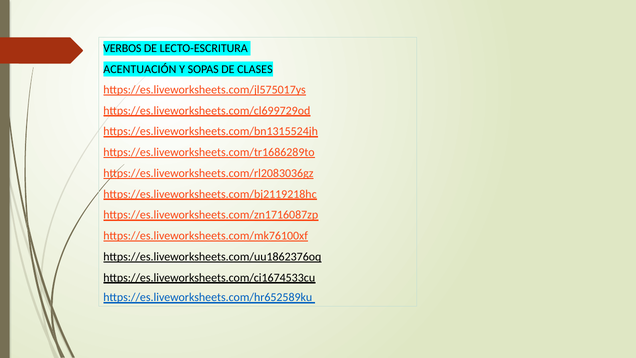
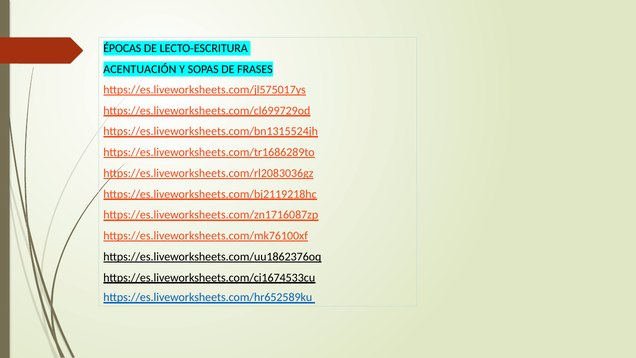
VERBOS: VERBOS -> ÉPOCAS (122, 48)
CLASES: CLASES -> FRASES (255, 69)
